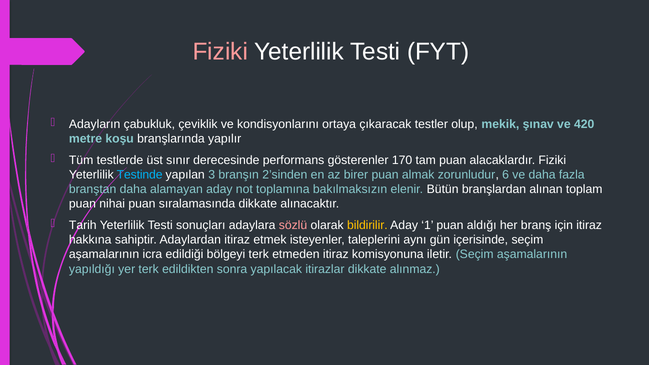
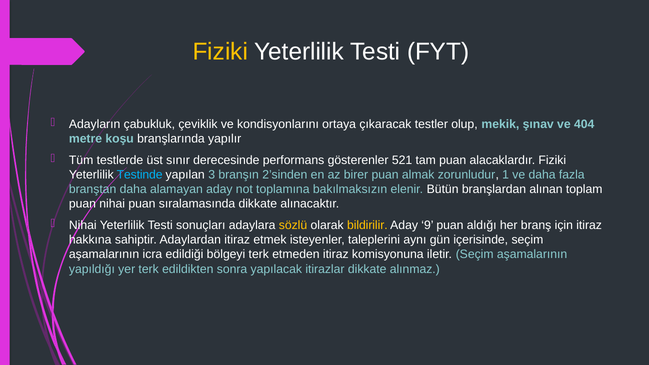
Fiziki colour: pink -> yellow (220, 52)
420: 420 -> 404 (584, 124)
170: 170 -> 521 (402, 160)
6: 6 -> 1 (506, 175)
Tarih: Tarih -> Nihai (83, 225)
sözlü colour: pink -> yellow (293, 225)
1: 1 -> 9 (427, 225)
